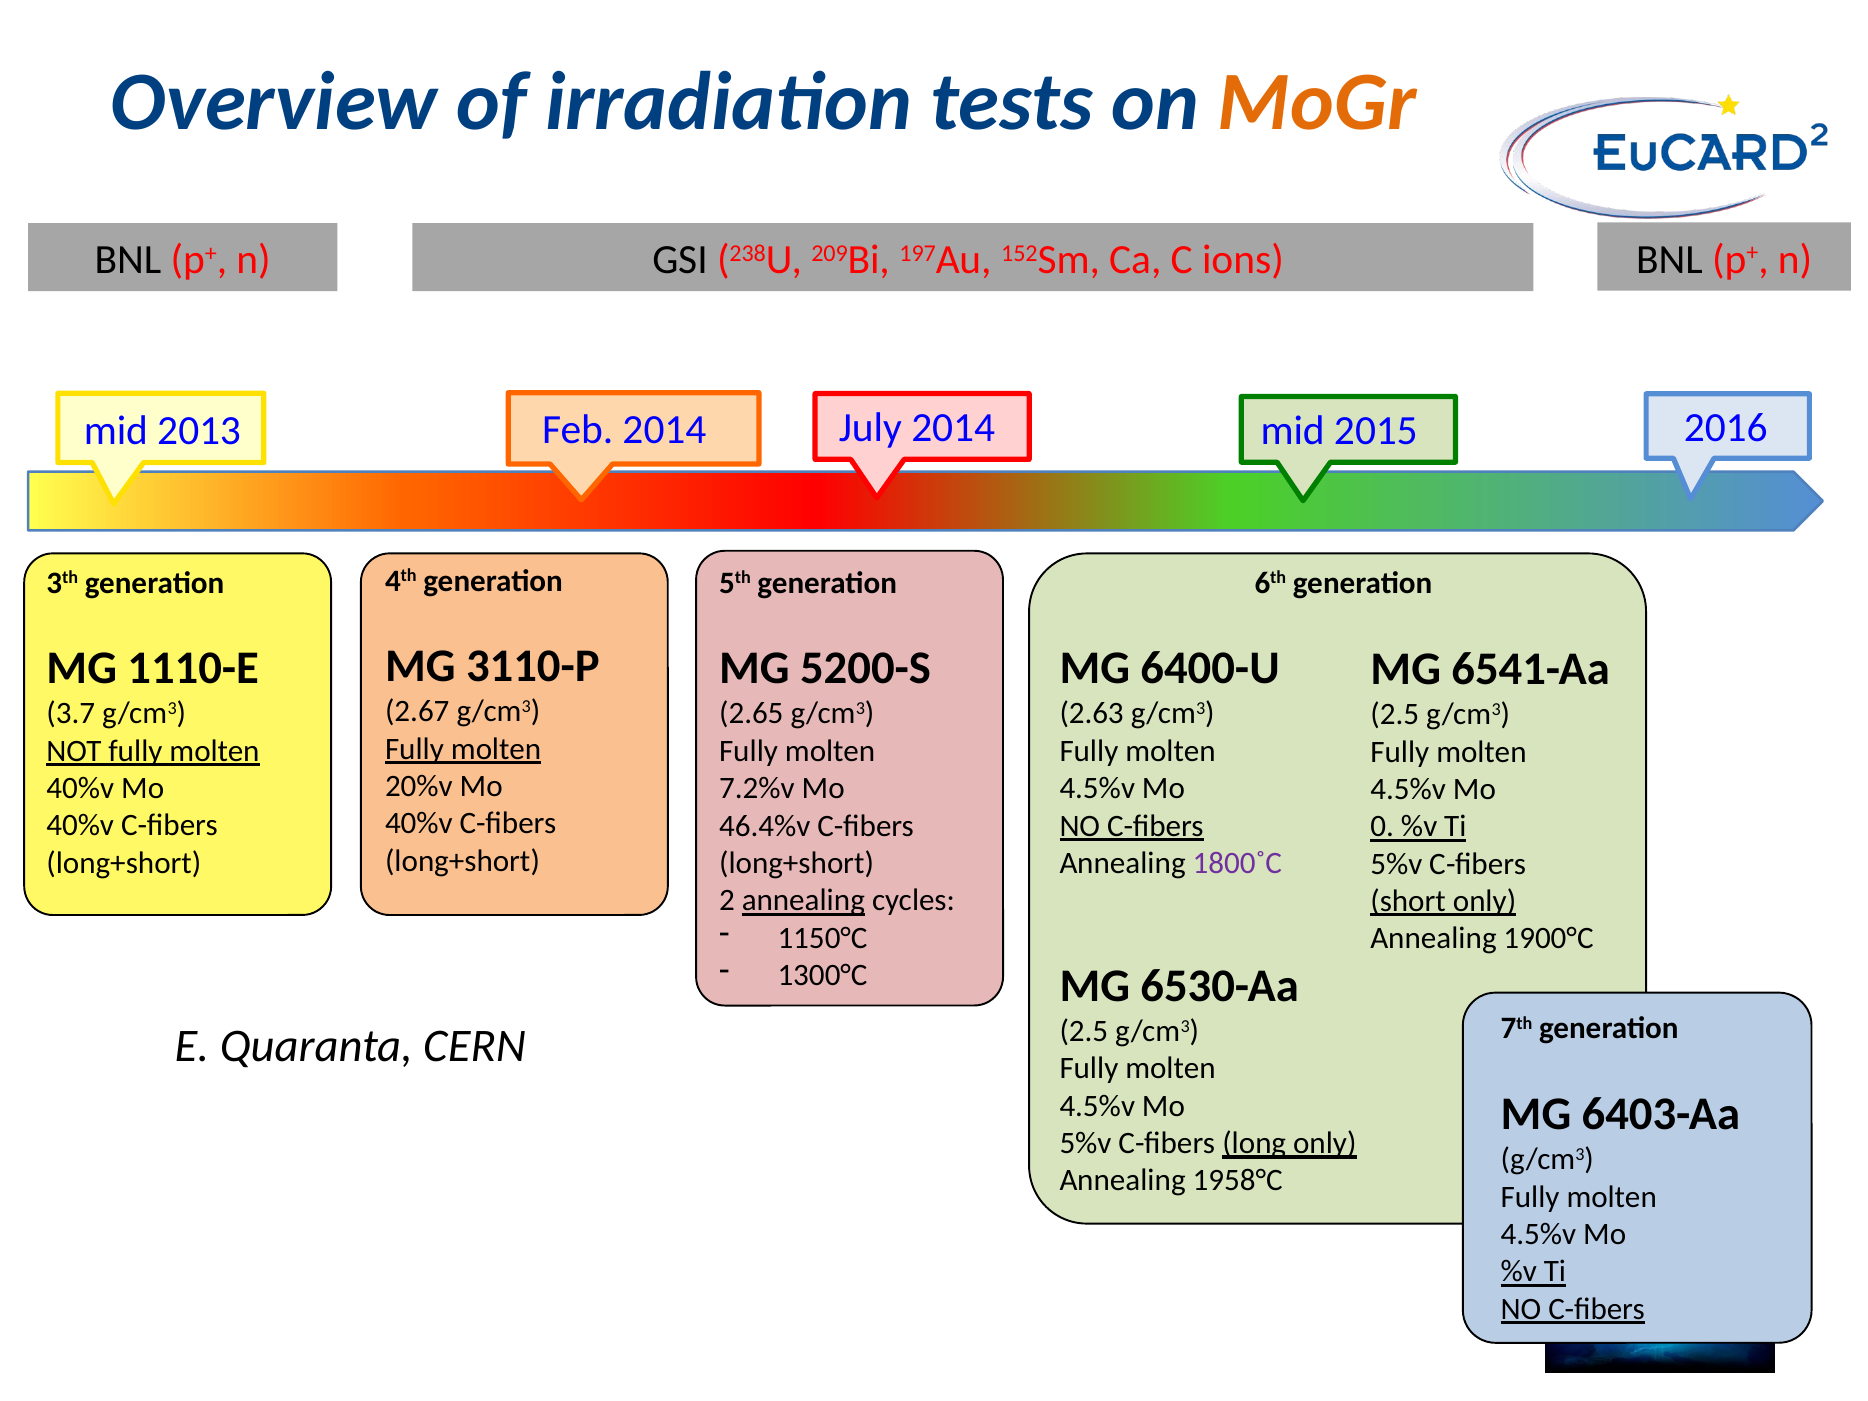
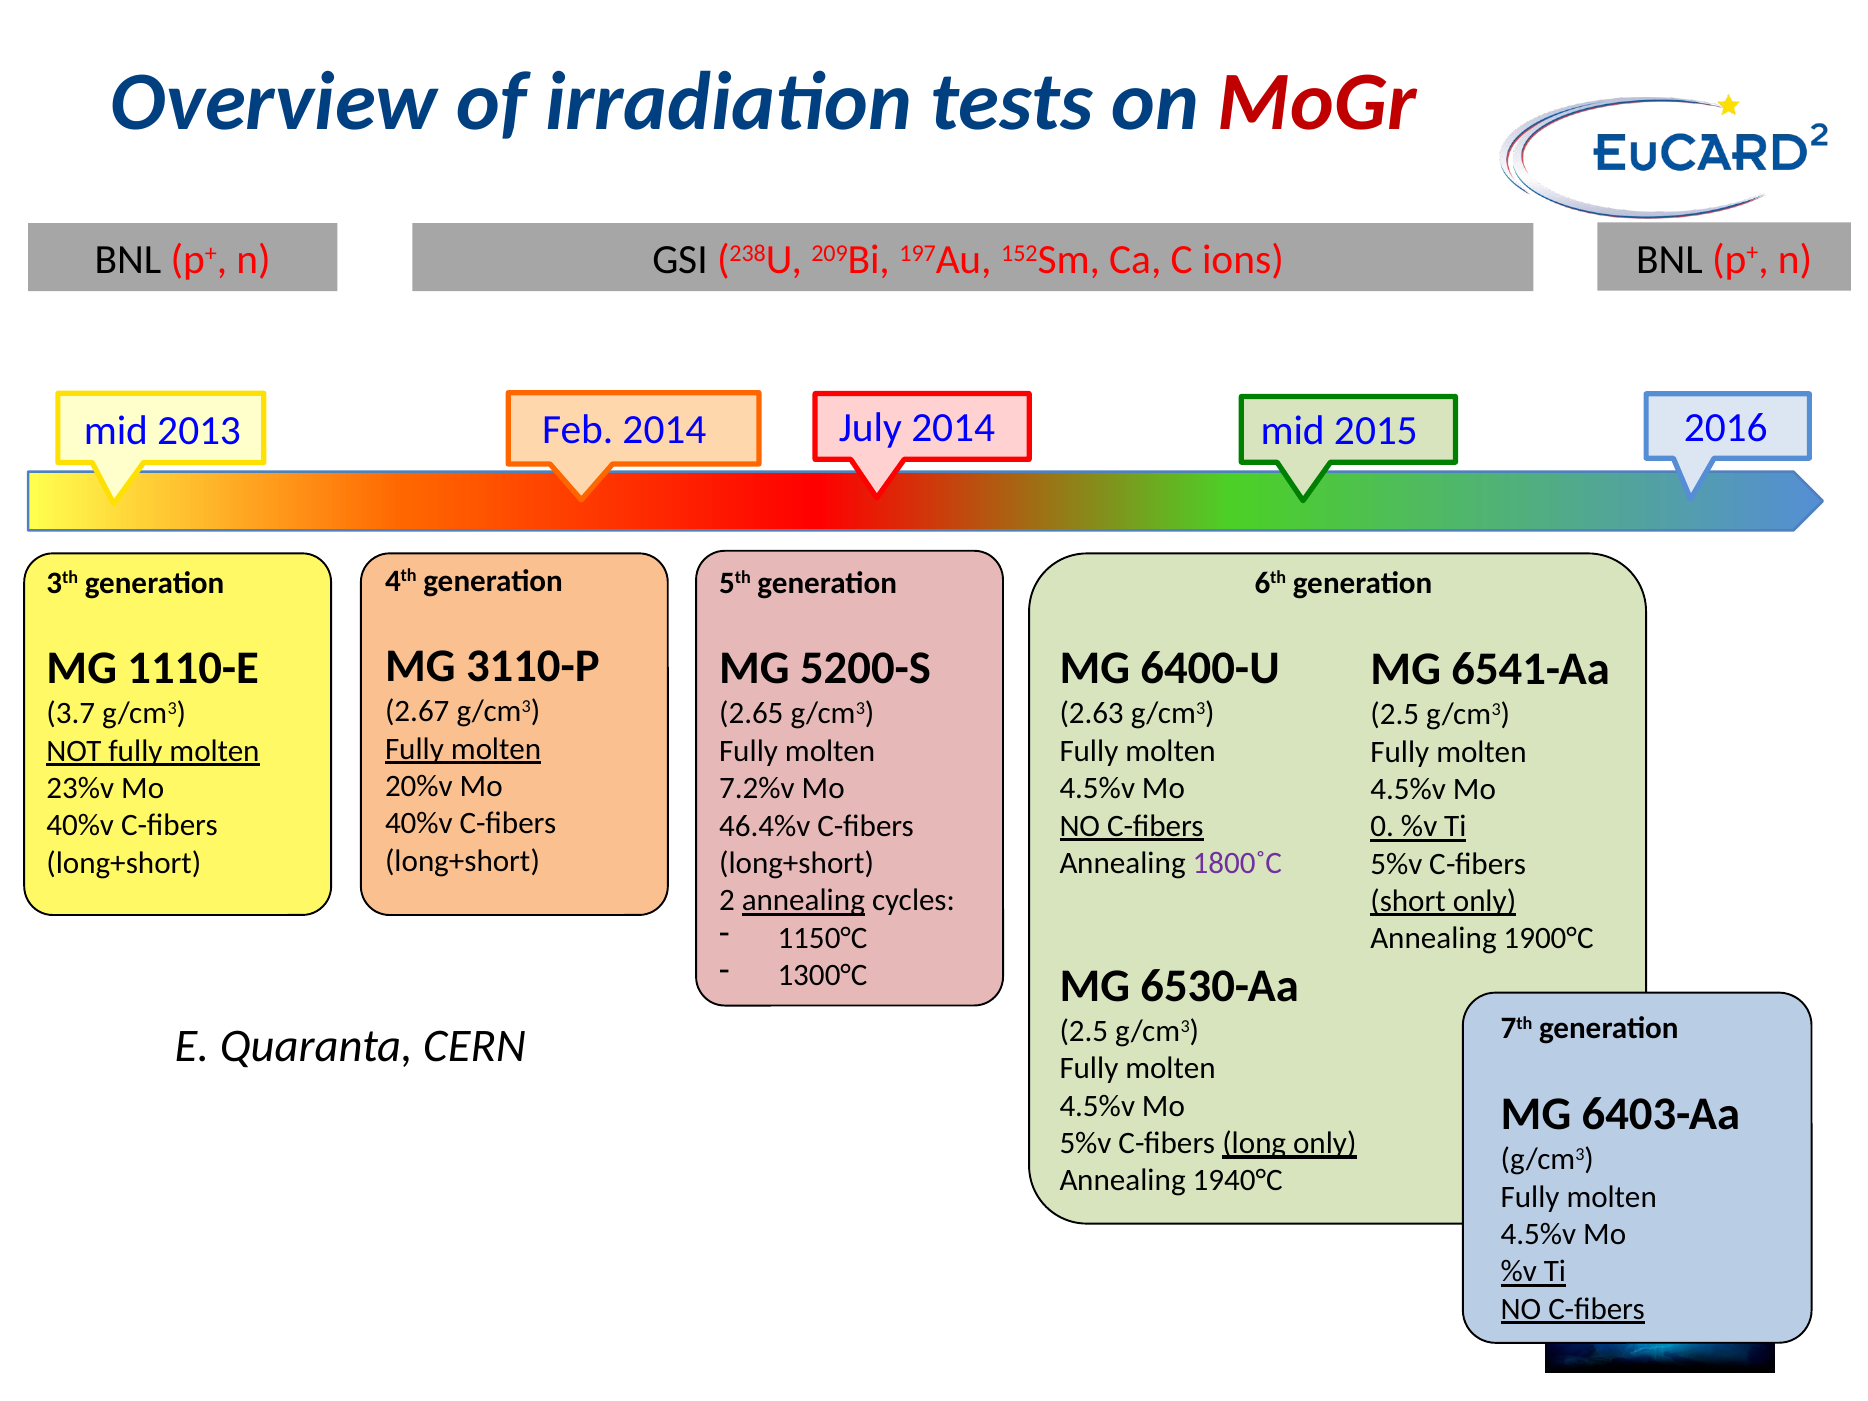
MoGr colour: orange -> red (1317, 102)
40%v: 40%v -> 23%v (80, 788)
1958°C: 1958°C -> 1940°C (1238, 1181)
